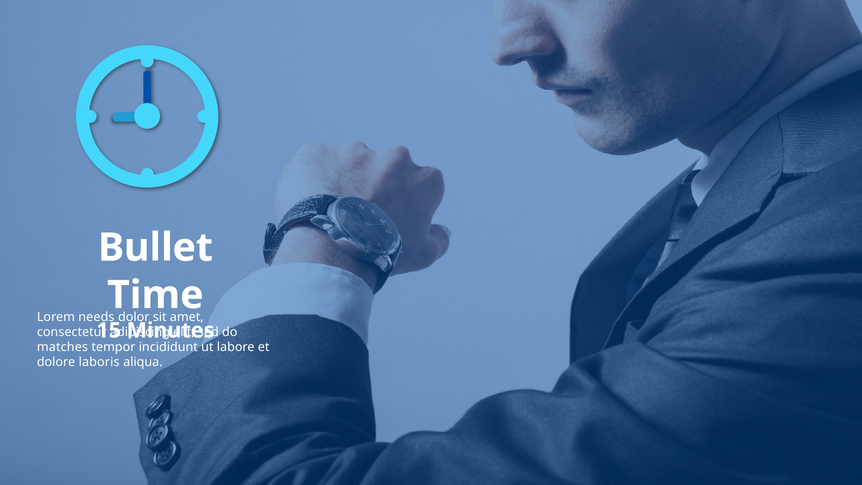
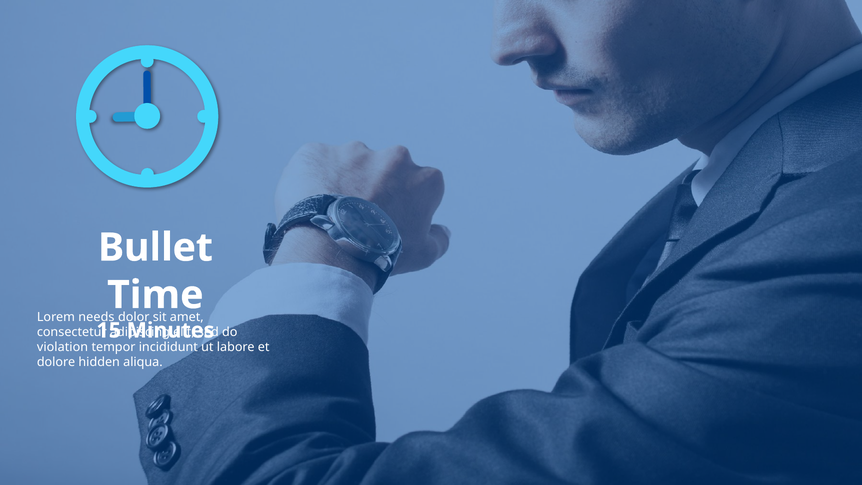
matches: matches -> violation (63, 347)
laboris: laboris -> hidden (99, 362)
